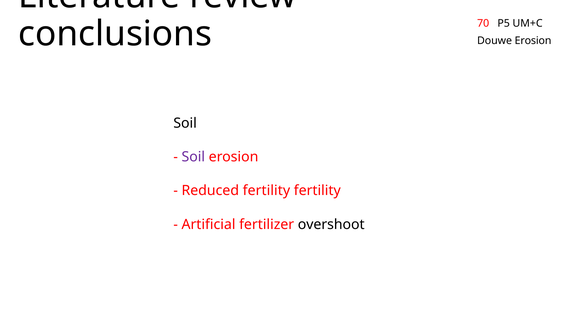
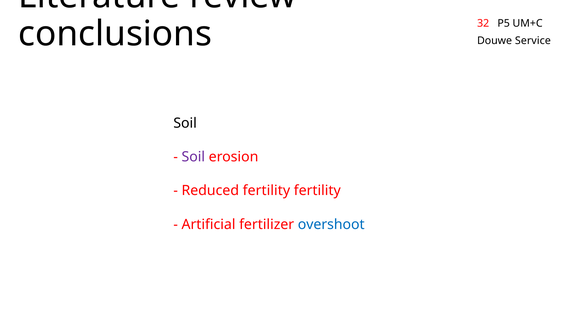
70: 70 -> 32 (483, 23)
Douwe Erosion: Erosion -> Service (533, 41)
overshoot colour: black -> blue (331, 225)
